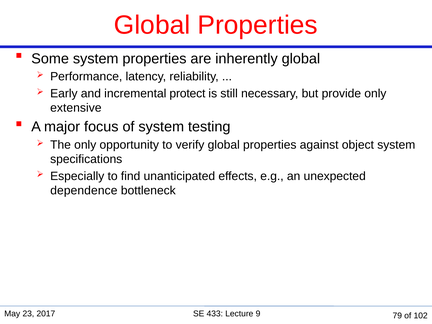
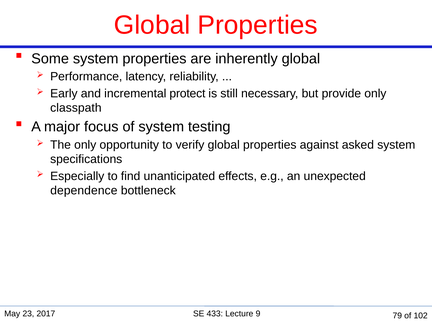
extensive: extensive -> classpath (76, 108)
object: object -> asked (358, 145)
